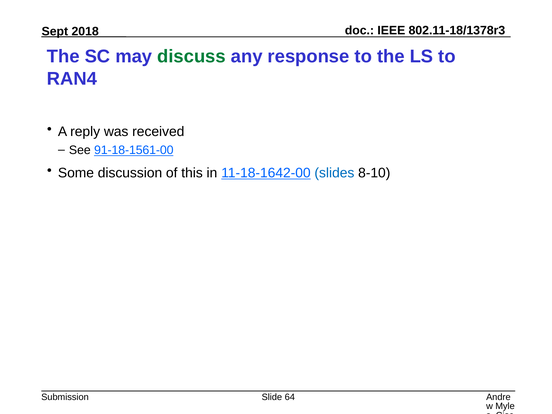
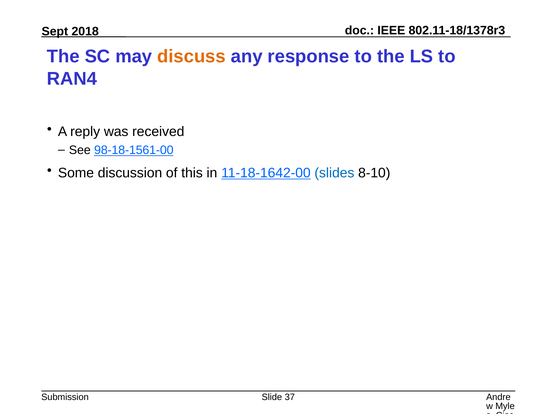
discuss colour: green -> orange (192, 57)
91-18-1561-00: 91-18-1561-00 -> 98-18-1561-00 (134, 150)
64: 64 -> 37 (290, 397)
